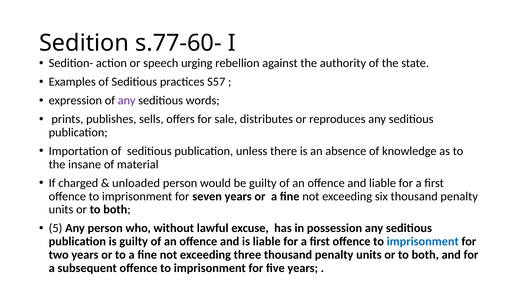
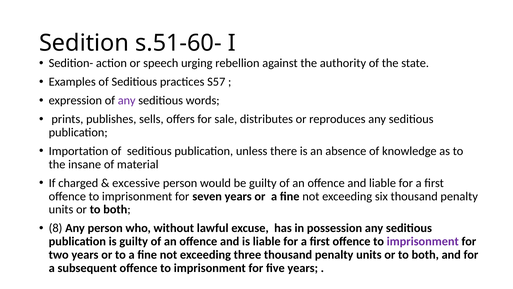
s.77-60-: s.77-60- -> s.51-60- (178, 43)
unloaded: unloaded -> excessive (136, 183)
5: 5 -> 8 (56, 228)
imprisonment colour: blue -> purple (423, 241)
